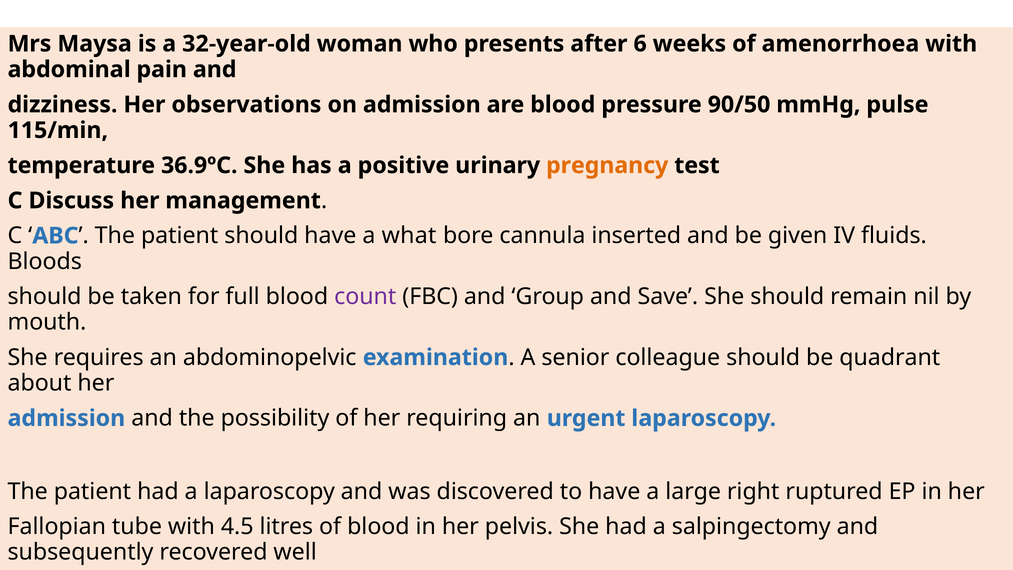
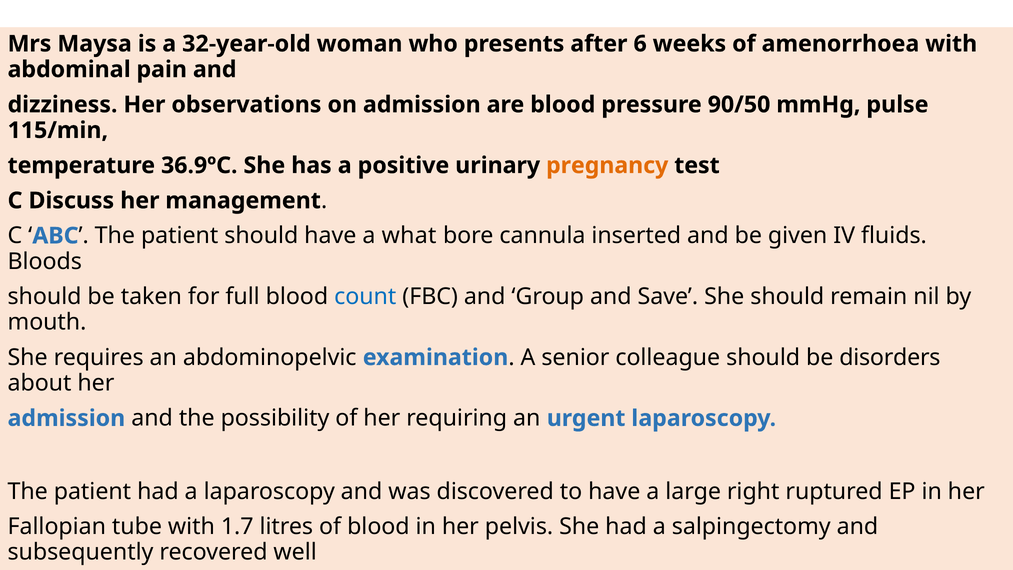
count colour: purple -> blue (365, 297)
quadrant: quadrant -> disorders (890, 357)
4.5: 4.5 -> 1.7 (237, 526)
